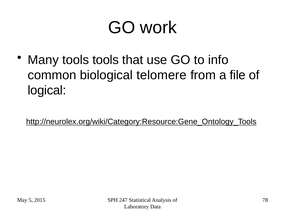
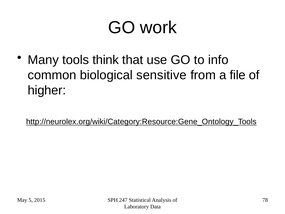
tools tools: tools -> think (106, 60)
telomere: telomere -> sensitive (162, 75)
logical: logical -> higher (47, 90)
